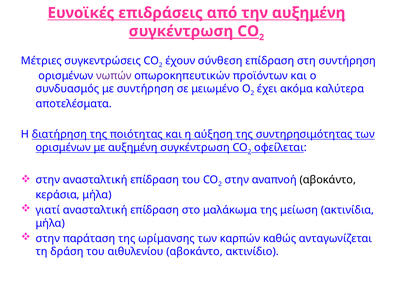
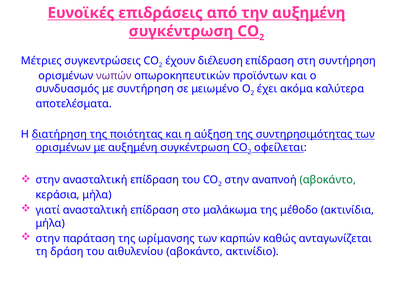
σύνθεση: σύνθεση -> διέλευση (220, 61)
αβοκάντο colour: black -> green (328, 180)
μείωση: μείωση -> μέθοδο (299, 210)
